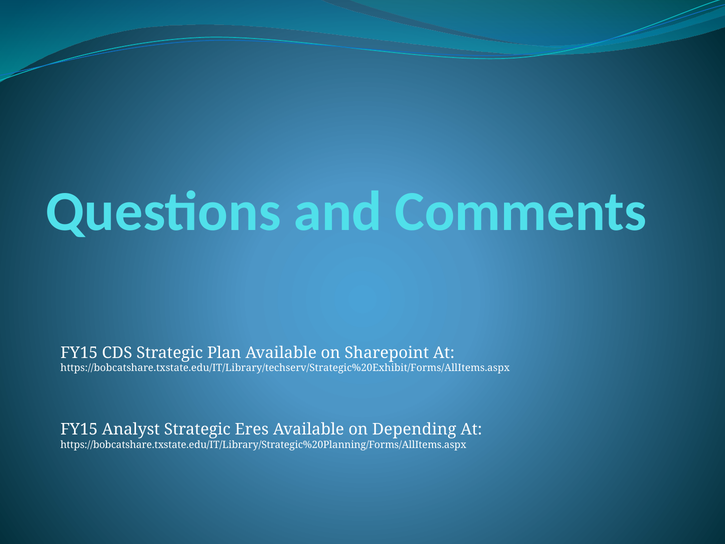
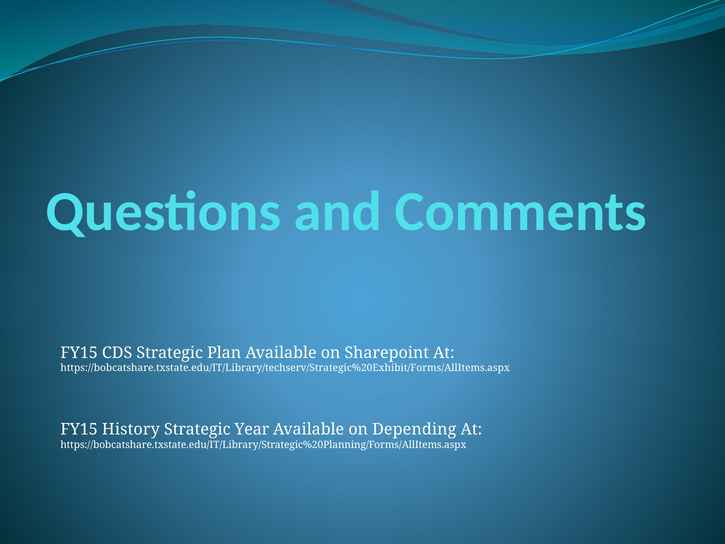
Analyst: Analyst -> History (131, 429)
Eres: Eres -> Year (252, 429)
